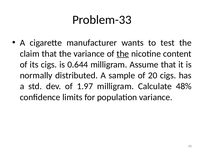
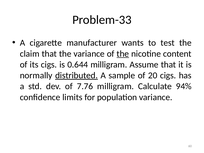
distributed underline: none -> present (77, 75)
1.97: 1.97 -> 7.76 (85, 86)
48%: 48% -> 94% (184, 86)
